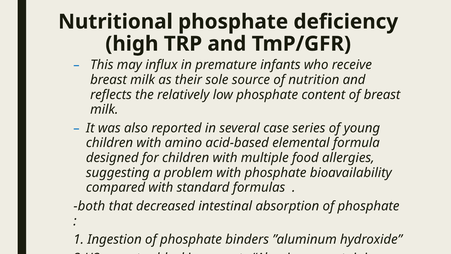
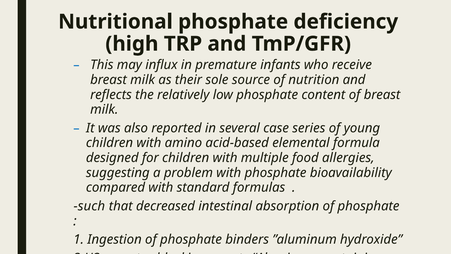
both: both -> such (89, 206)
